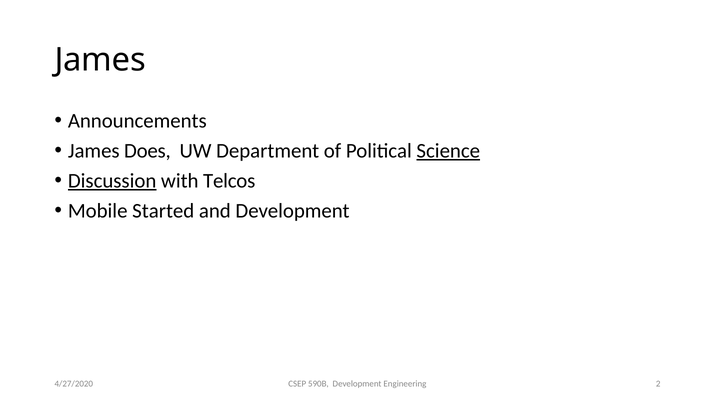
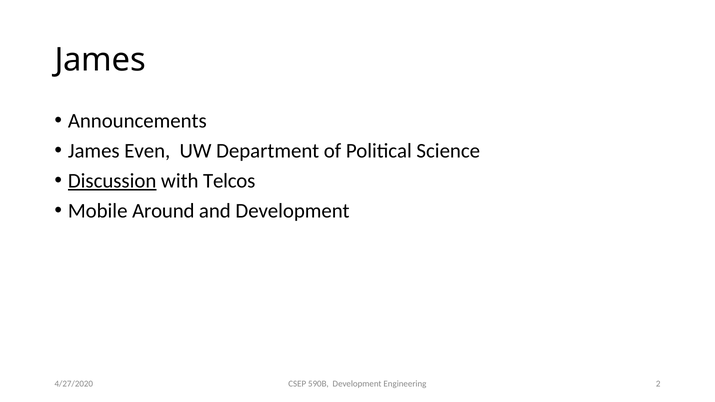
Does: Does -> Even (147, 151)
Science underline: present -> none (448, 151)
Started: Started -> Around (163, 211)
